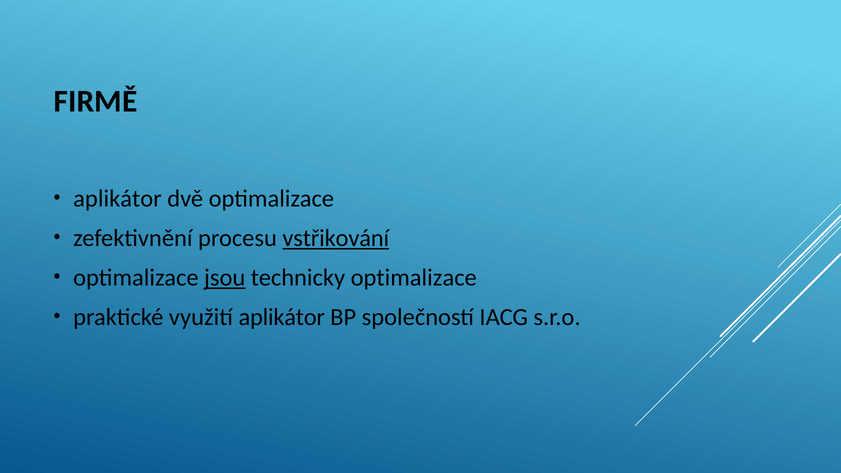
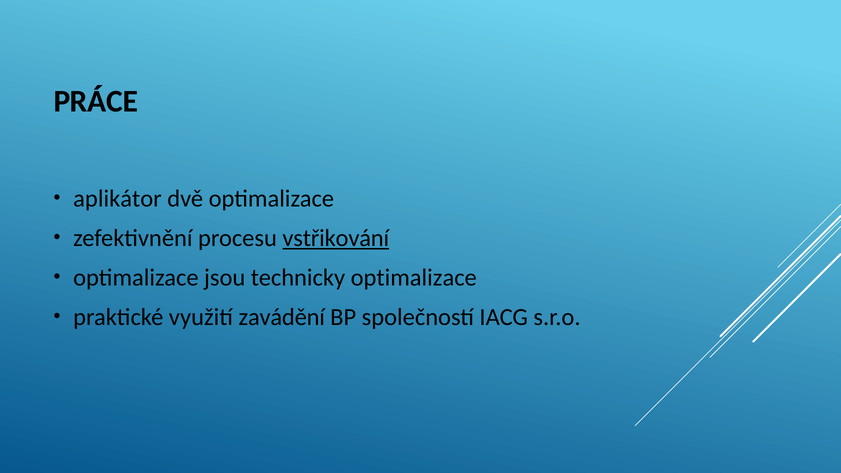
FIRMĚ: FIRMĚ -> PRÁCE (96, 101)
jsou underline: present -> none (225, 278)
využití aplikátor: aplikátor -> zavádění (282, 317)
